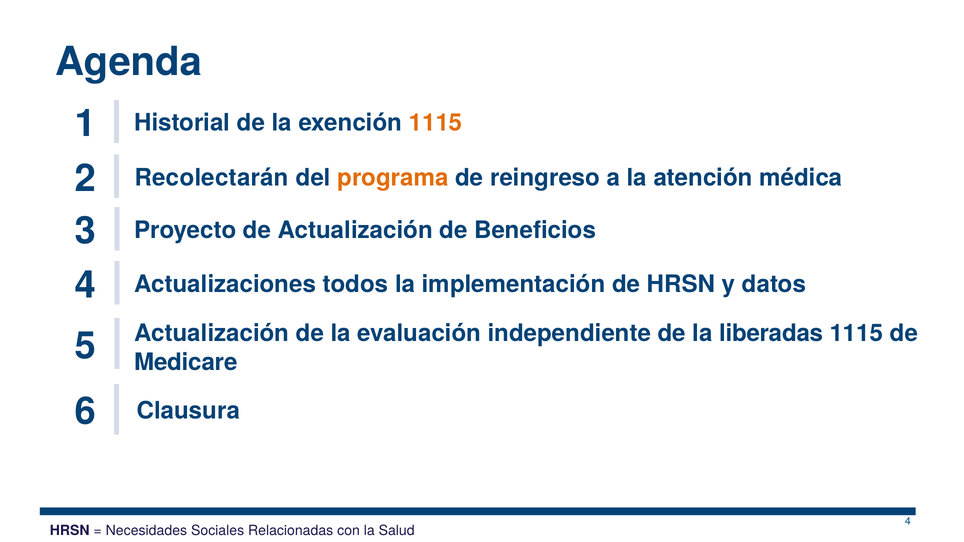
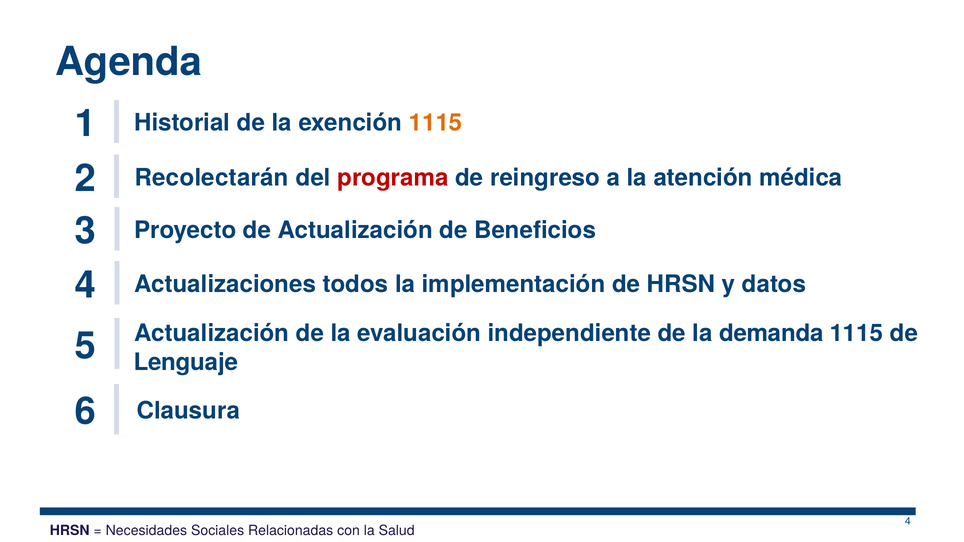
programa colour: orange -> red (393, 178)
liberadas: liberadas -> demanda (771, 334)
Medicare: Medicare -> Lenguaje (186, 363)
